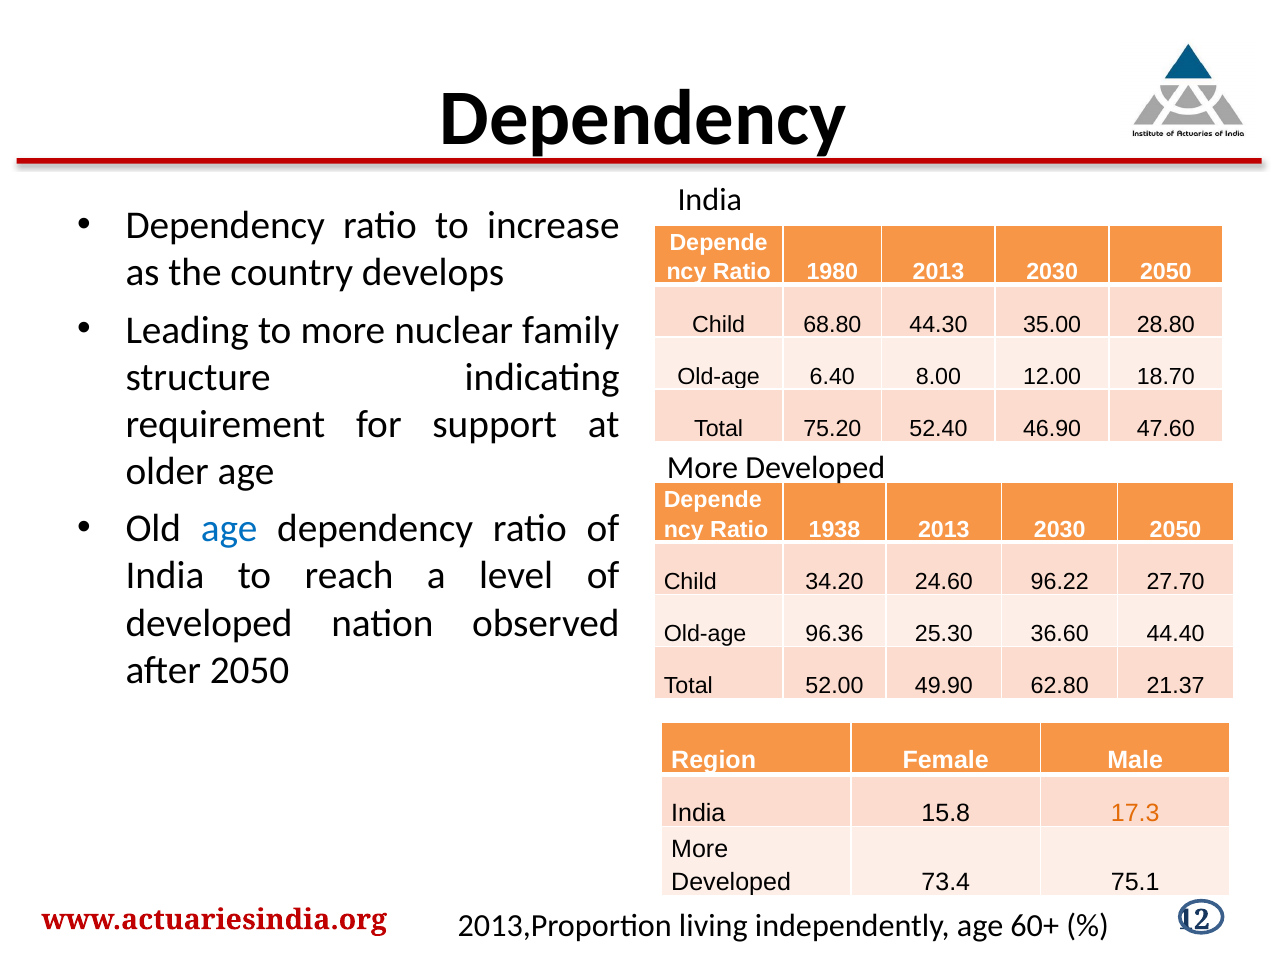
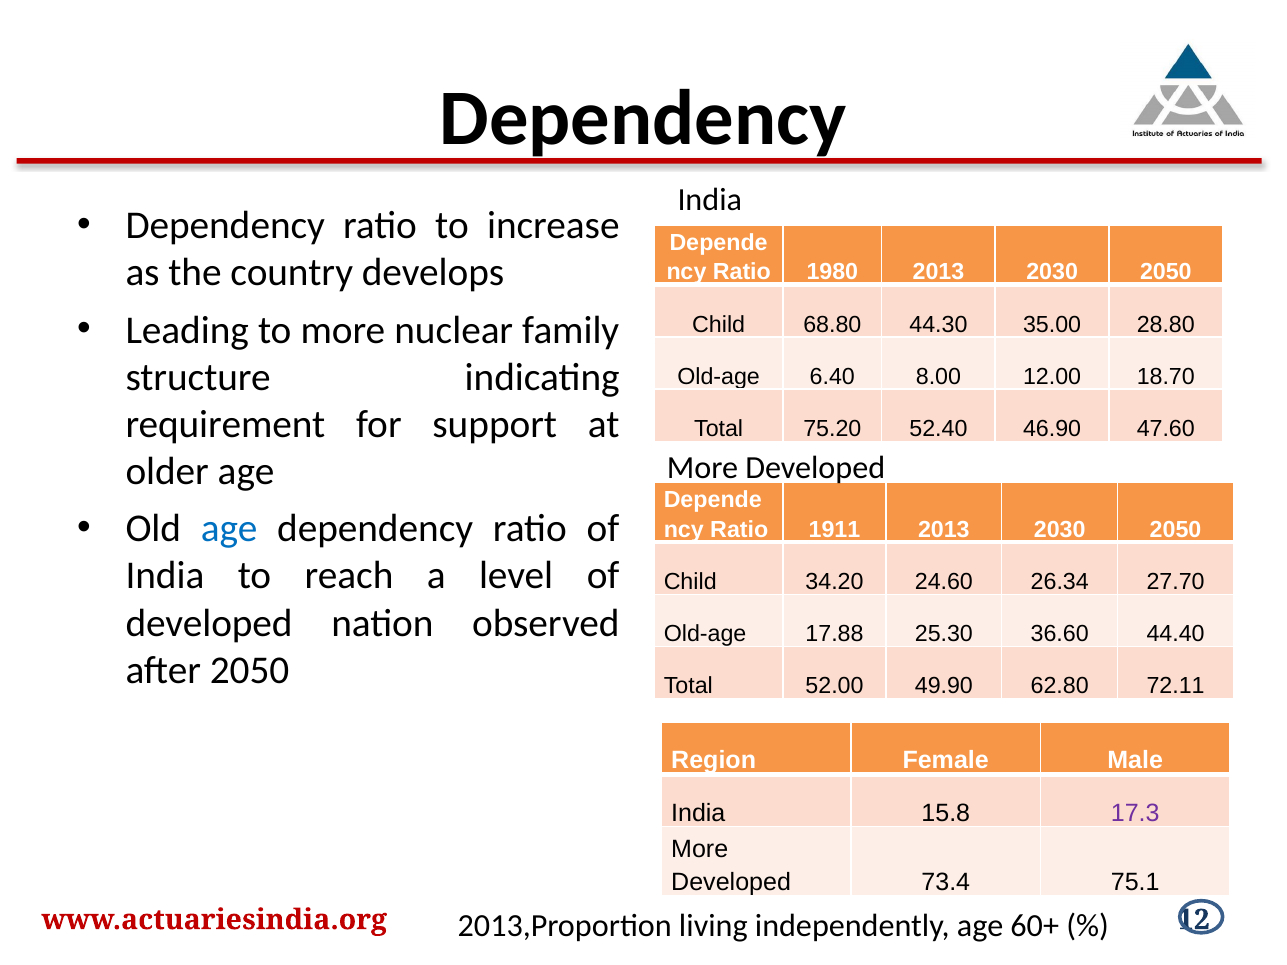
1938: 1938 -> 1911 (834, 530)
96.22: 96.22 -> 26.34 (1060, 582)
96.36: 96.36 -> 17.88 (835, 634)
21.37: 21.37 -> 72.11 (1176, 686)
17.3 colour: orange -> purple (1135, 813)
